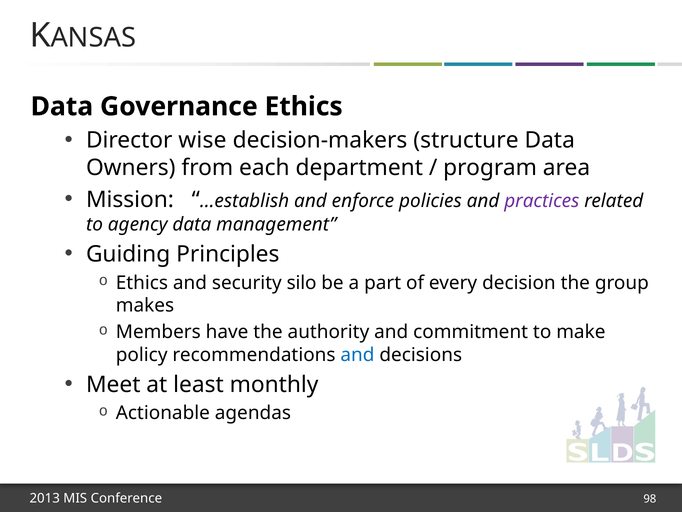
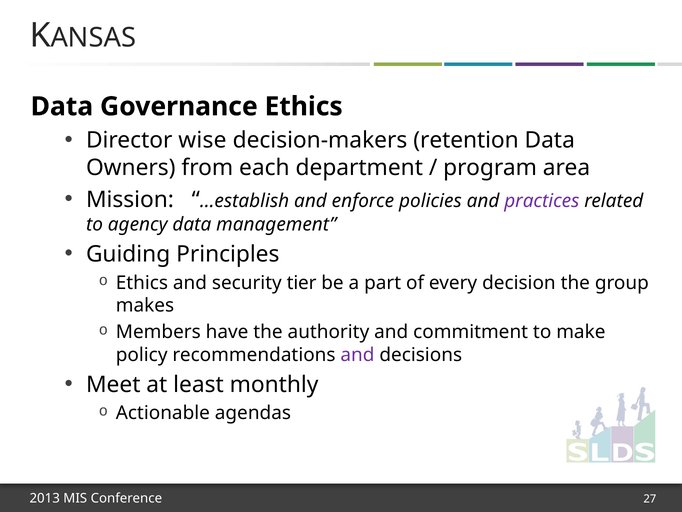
structure: structure -> retention (466, 140)
silo: silo -> tier (302, 282)
and colour: blue -> purple (357, 354)
98: 98 -> 27 (650, 499)
